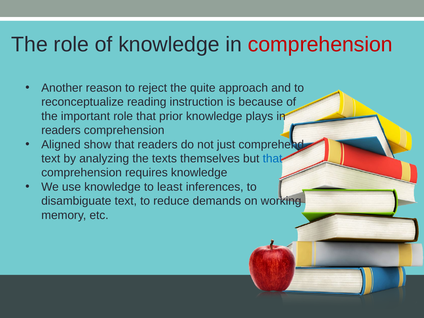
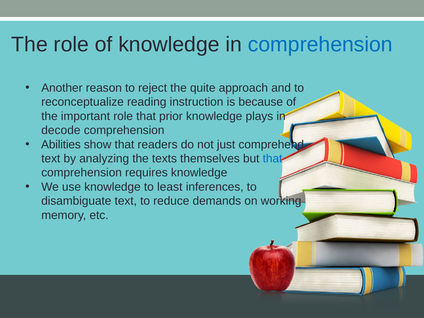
comprehension colour: red -> blue (320, 45)
readers: readers -> decode (61, 130)
Aligned: Aligned -> Abilities (61, 144)
